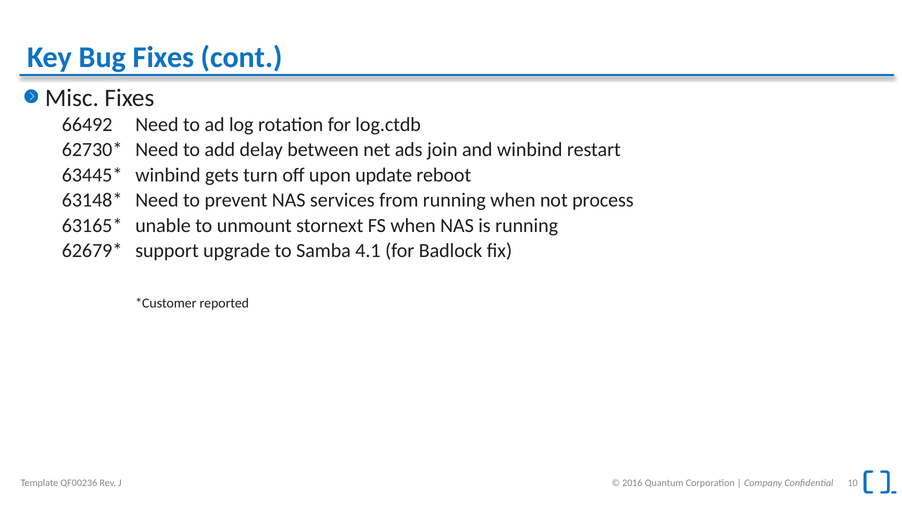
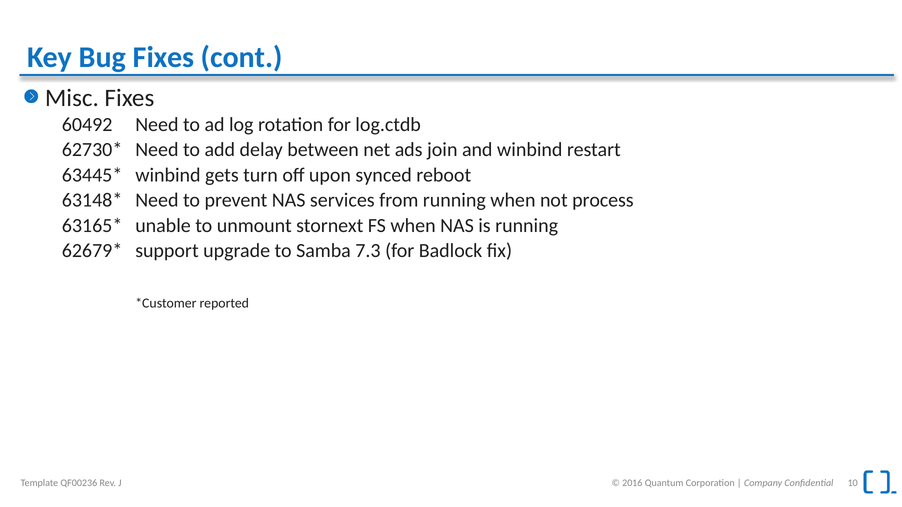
66492: 66492 -> 60492 (87, 125)
update: update -> synced (384, 175)
4.1: 4.1 -> 7.3 (368, 251)
